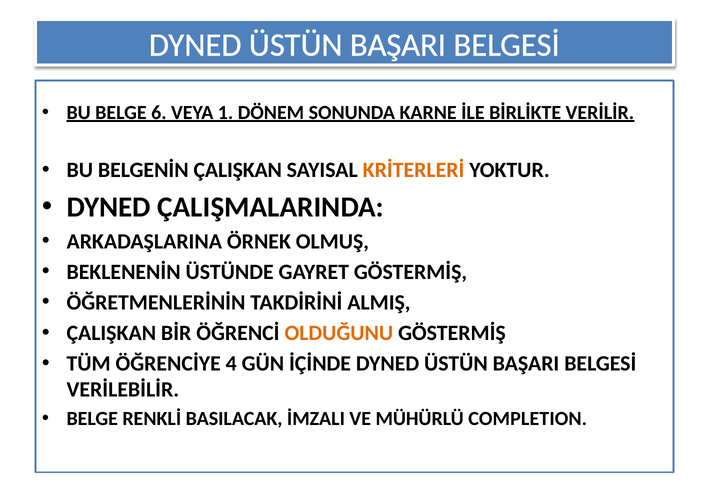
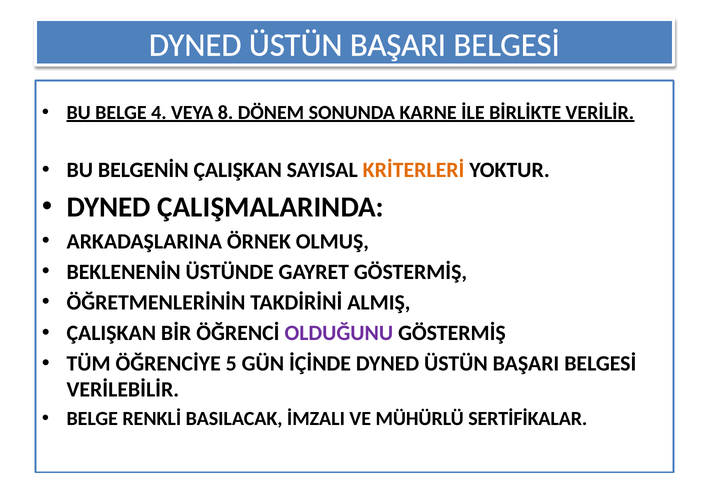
6: 6 -> 4 (159, 113)
1: 1 -> 8 (226, 113)
OLDUĞUNU colour: orange -> purple (339, 333)
4: 4 -> 5 (231, 363)
COMPLETION: COMPLETION -> SERTİFİKALAR (528, 419)
